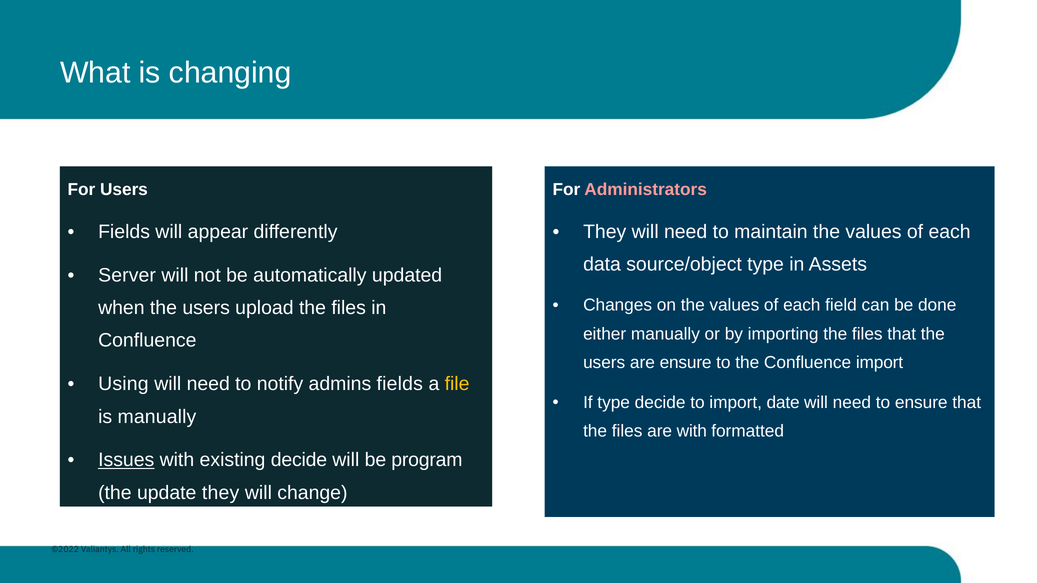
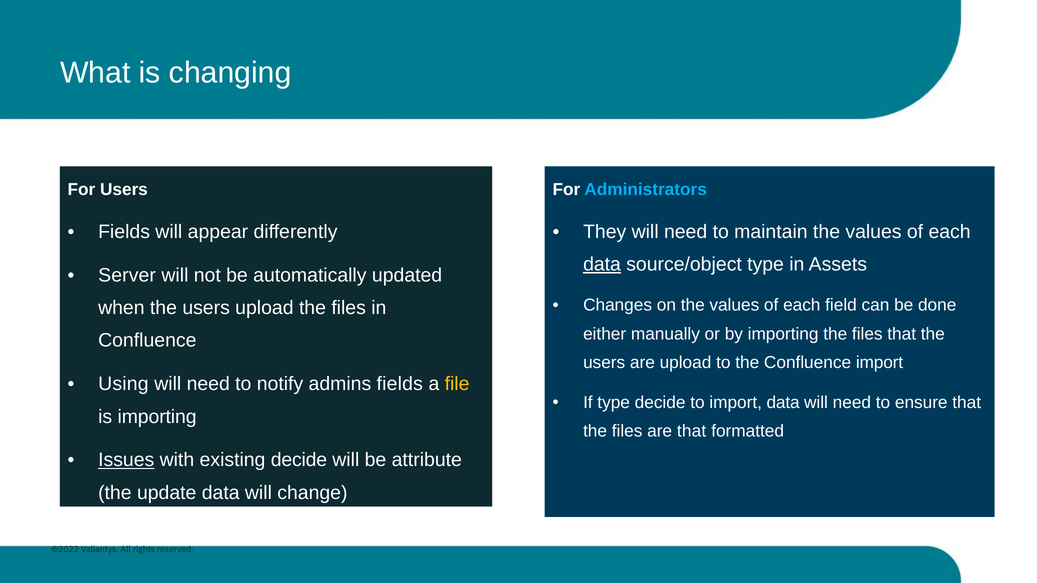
Administrators colour: pink -> light blue (646, 190)
data underline: none -> present (602, 265)
are ensure: ensure -> upload (686, 363)
import date: date -> data (783, 403)
is manually: manually -> importing (157, 417)
are with: with -> that (692, 431)
program: program -> attribute (427, 460)
update they: they -> data (221, 493)
